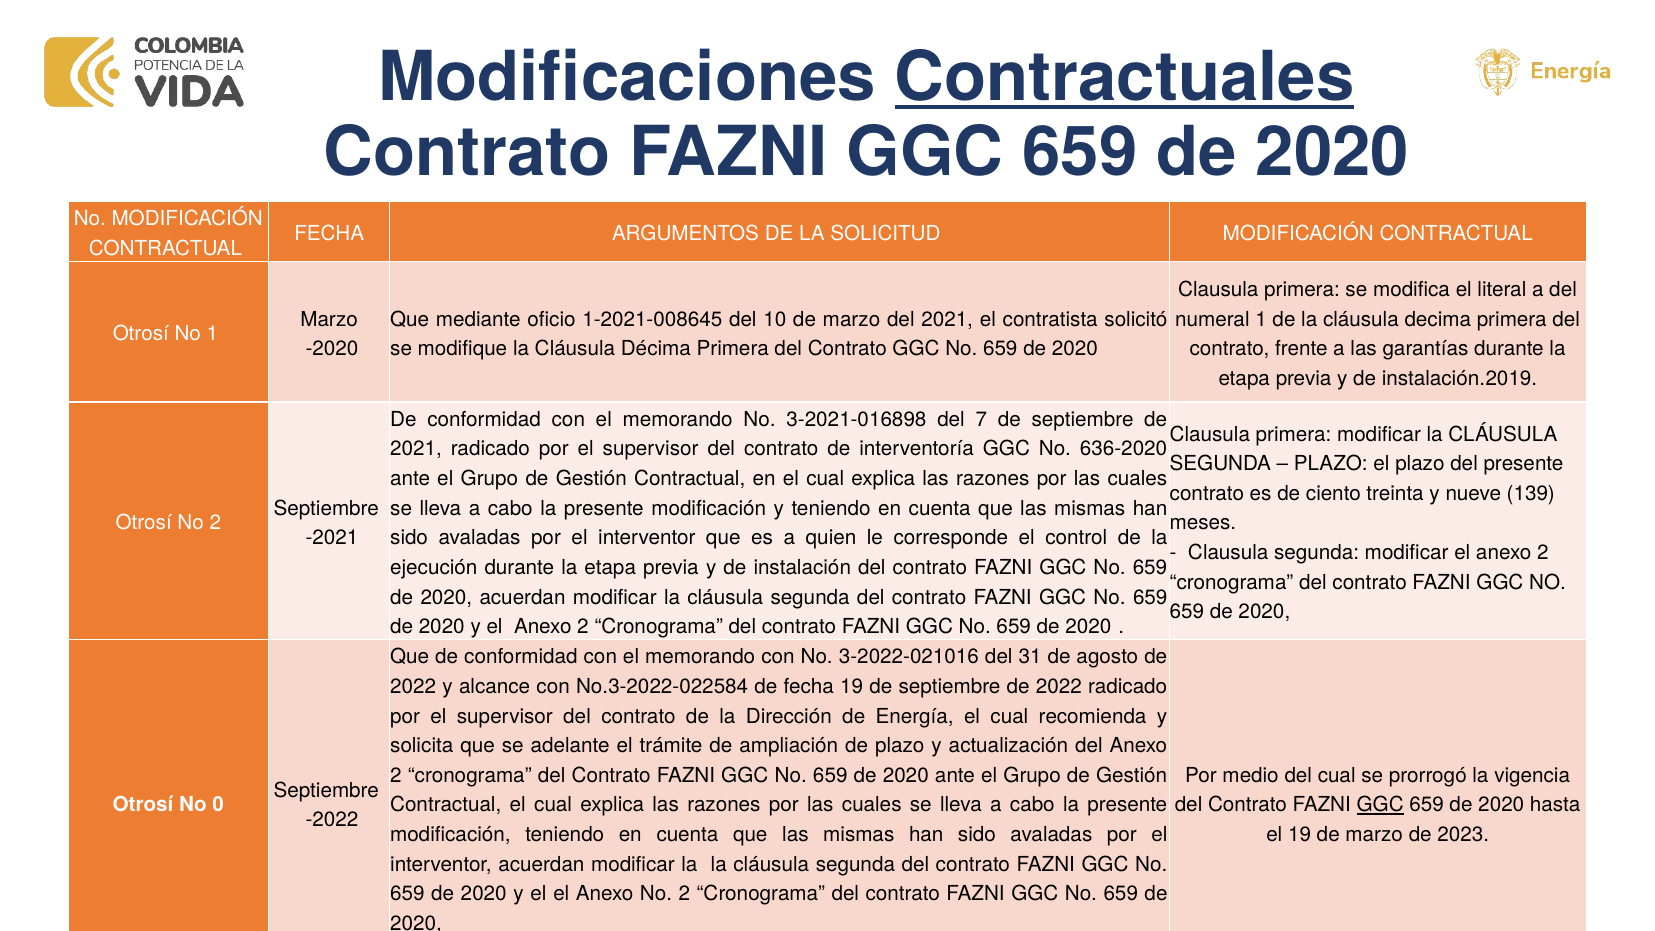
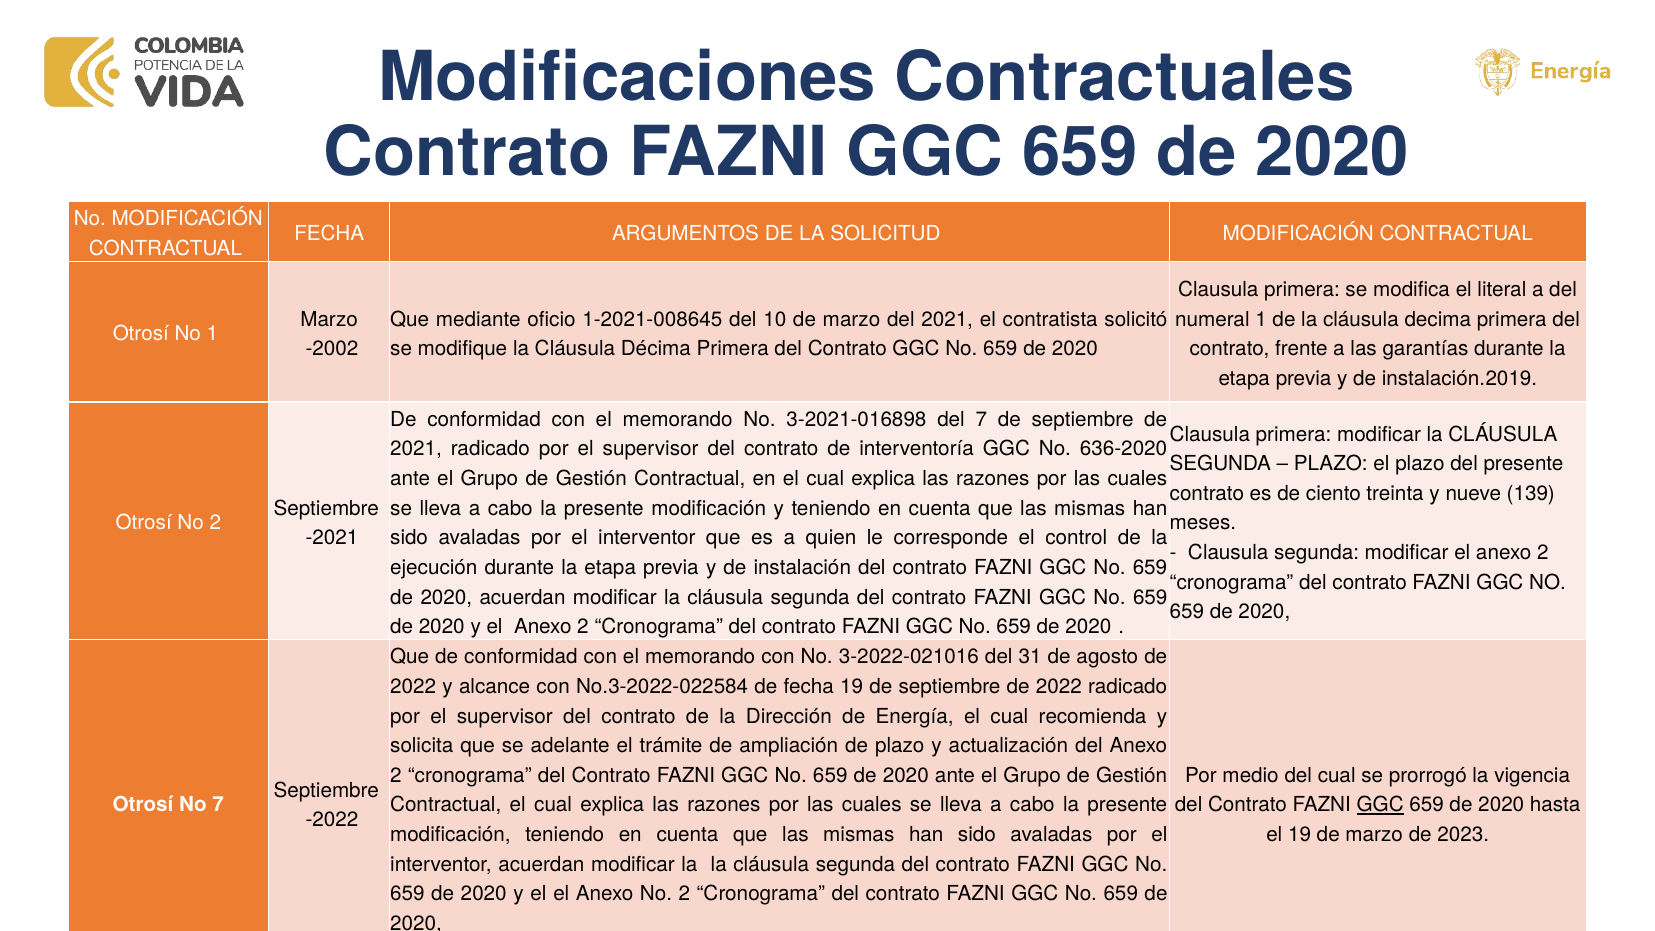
Contractuales underline: present -> none (1125, 78)
-2020: -2020 -> -2002 (332, 349)
No 0: 0 -> 7 (218, 804)
